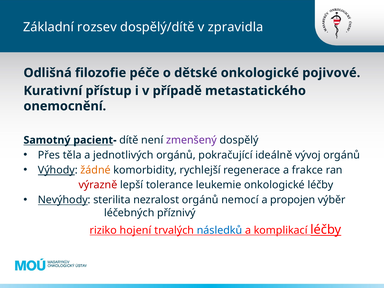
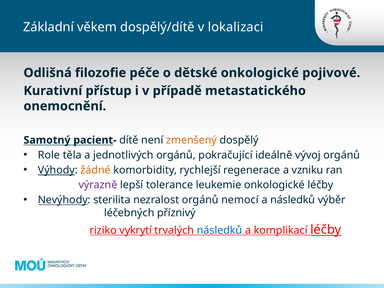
rozsev: rozsev -> věkem (97, 27)
zpravidla: zpravidla -> lokalizaci (236, 27)
zmenšený colour: purple -> orange (191, 140)
Přes: Přes -> Role (49, 155)
frakce: frakce -> vzniku (307, 170)
výrazně colour: red -> purple (98, 185)
a propojen: propojen -> následků (293, 200)
hojení: hojení -> vykrytí (136, 230)
